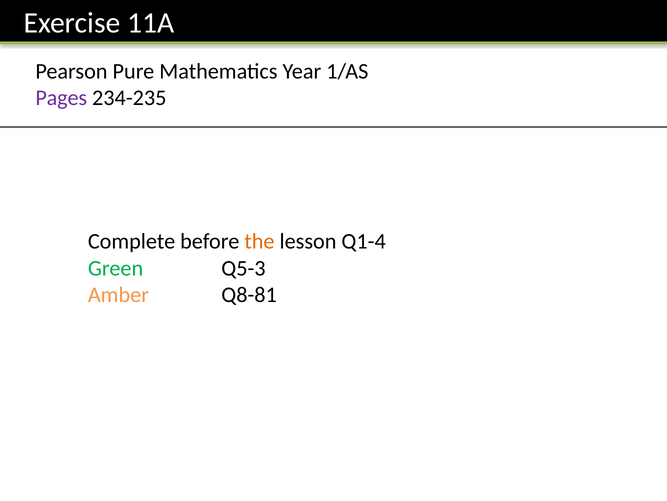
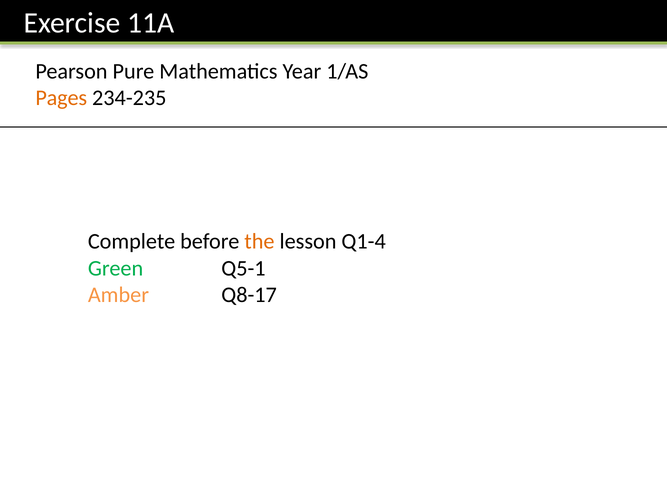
Pages colour: purple -> orange (61, 98)
Q5-3: Q5-3 -> Q5-1 (243, 268)
Q8-81: Q8-81 -> Q8-17 (249, 294)
